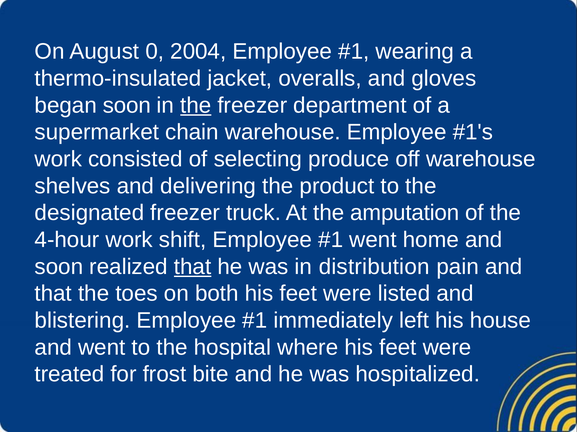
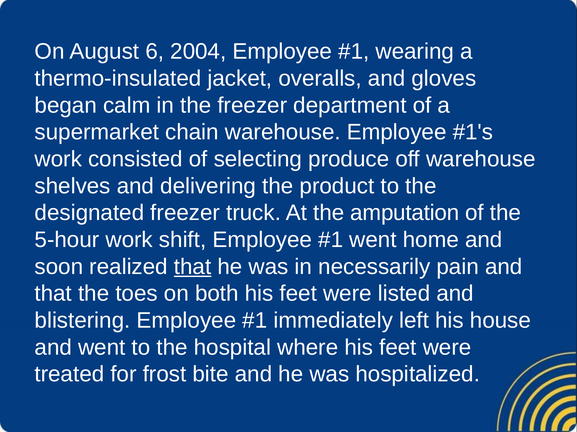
0: 0 -> 6 (155, 52)
began soon: soon -> calm (127, 105)
the underline: present -> none (196, 105)
4-hour: 4-hour -> 5-hour (67, 240)
distribution: distribution -> necessarily (374, 267)
